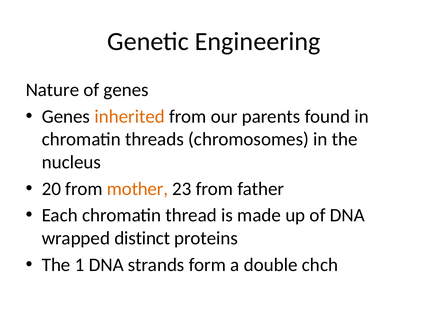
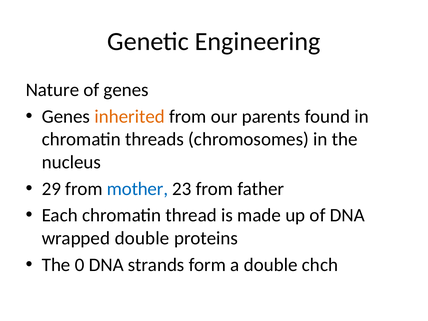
20: 20 -> 29 (51, 189)
mother colour: orange -> blue (137, 189)
wrapped distinct: distinct -> double (142, 238)
1: 1 -> 0 (80, 265)
